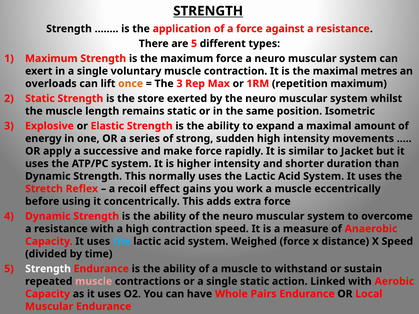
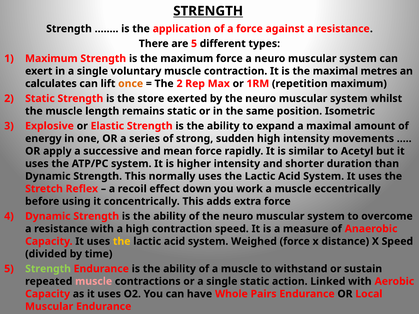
overloads: overloads -> calculates (51, 84)
The 3: 3 -> 2 (180, 84)
make: make -> mean (178, 151)
Jacket: Jacket -> Acetyl (357, 151)
gains: gains -> down (197, 189)
the colour: light blue -> yellow (122, 242)
Strength colour: white -> light green (48, 269)
